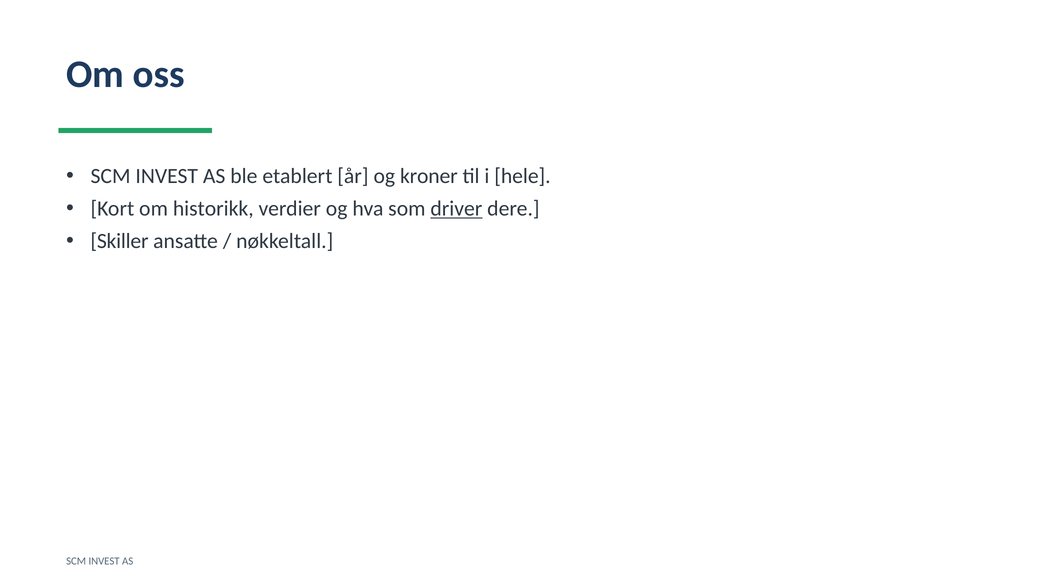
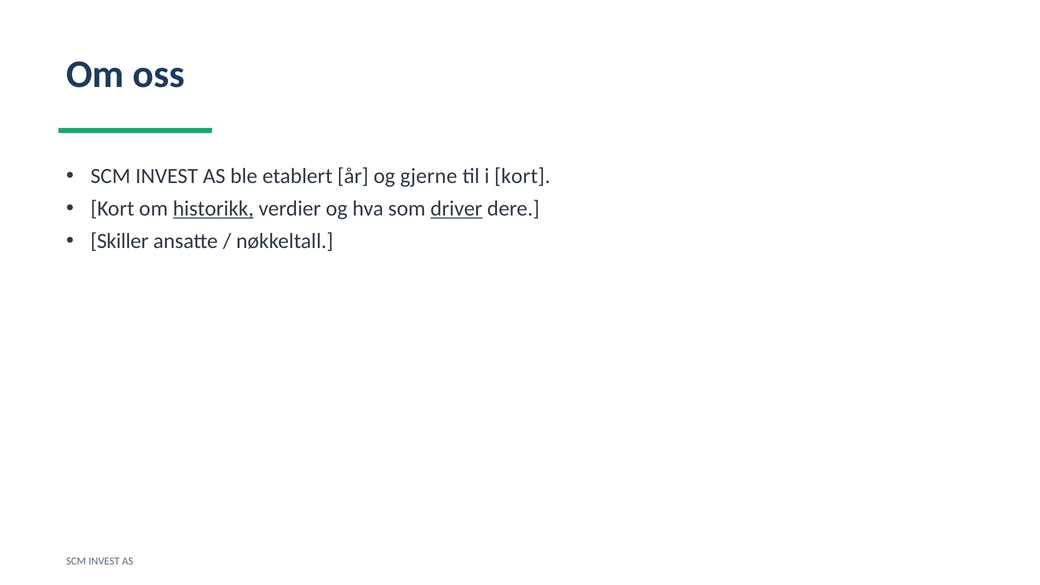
kroner: kroner -> gjerne (429, 176)
i hele: hele -> kort (522, 176)
historikk underline: none -> present (213, 209)
